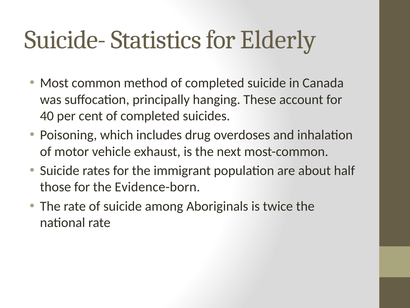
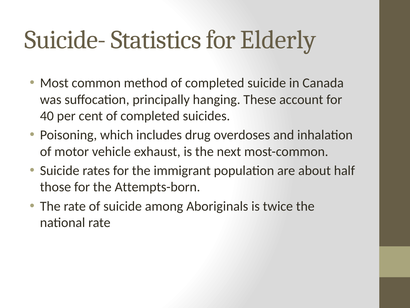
Evidence-born: Evidence-born -> Attempts-born (157, 187)
